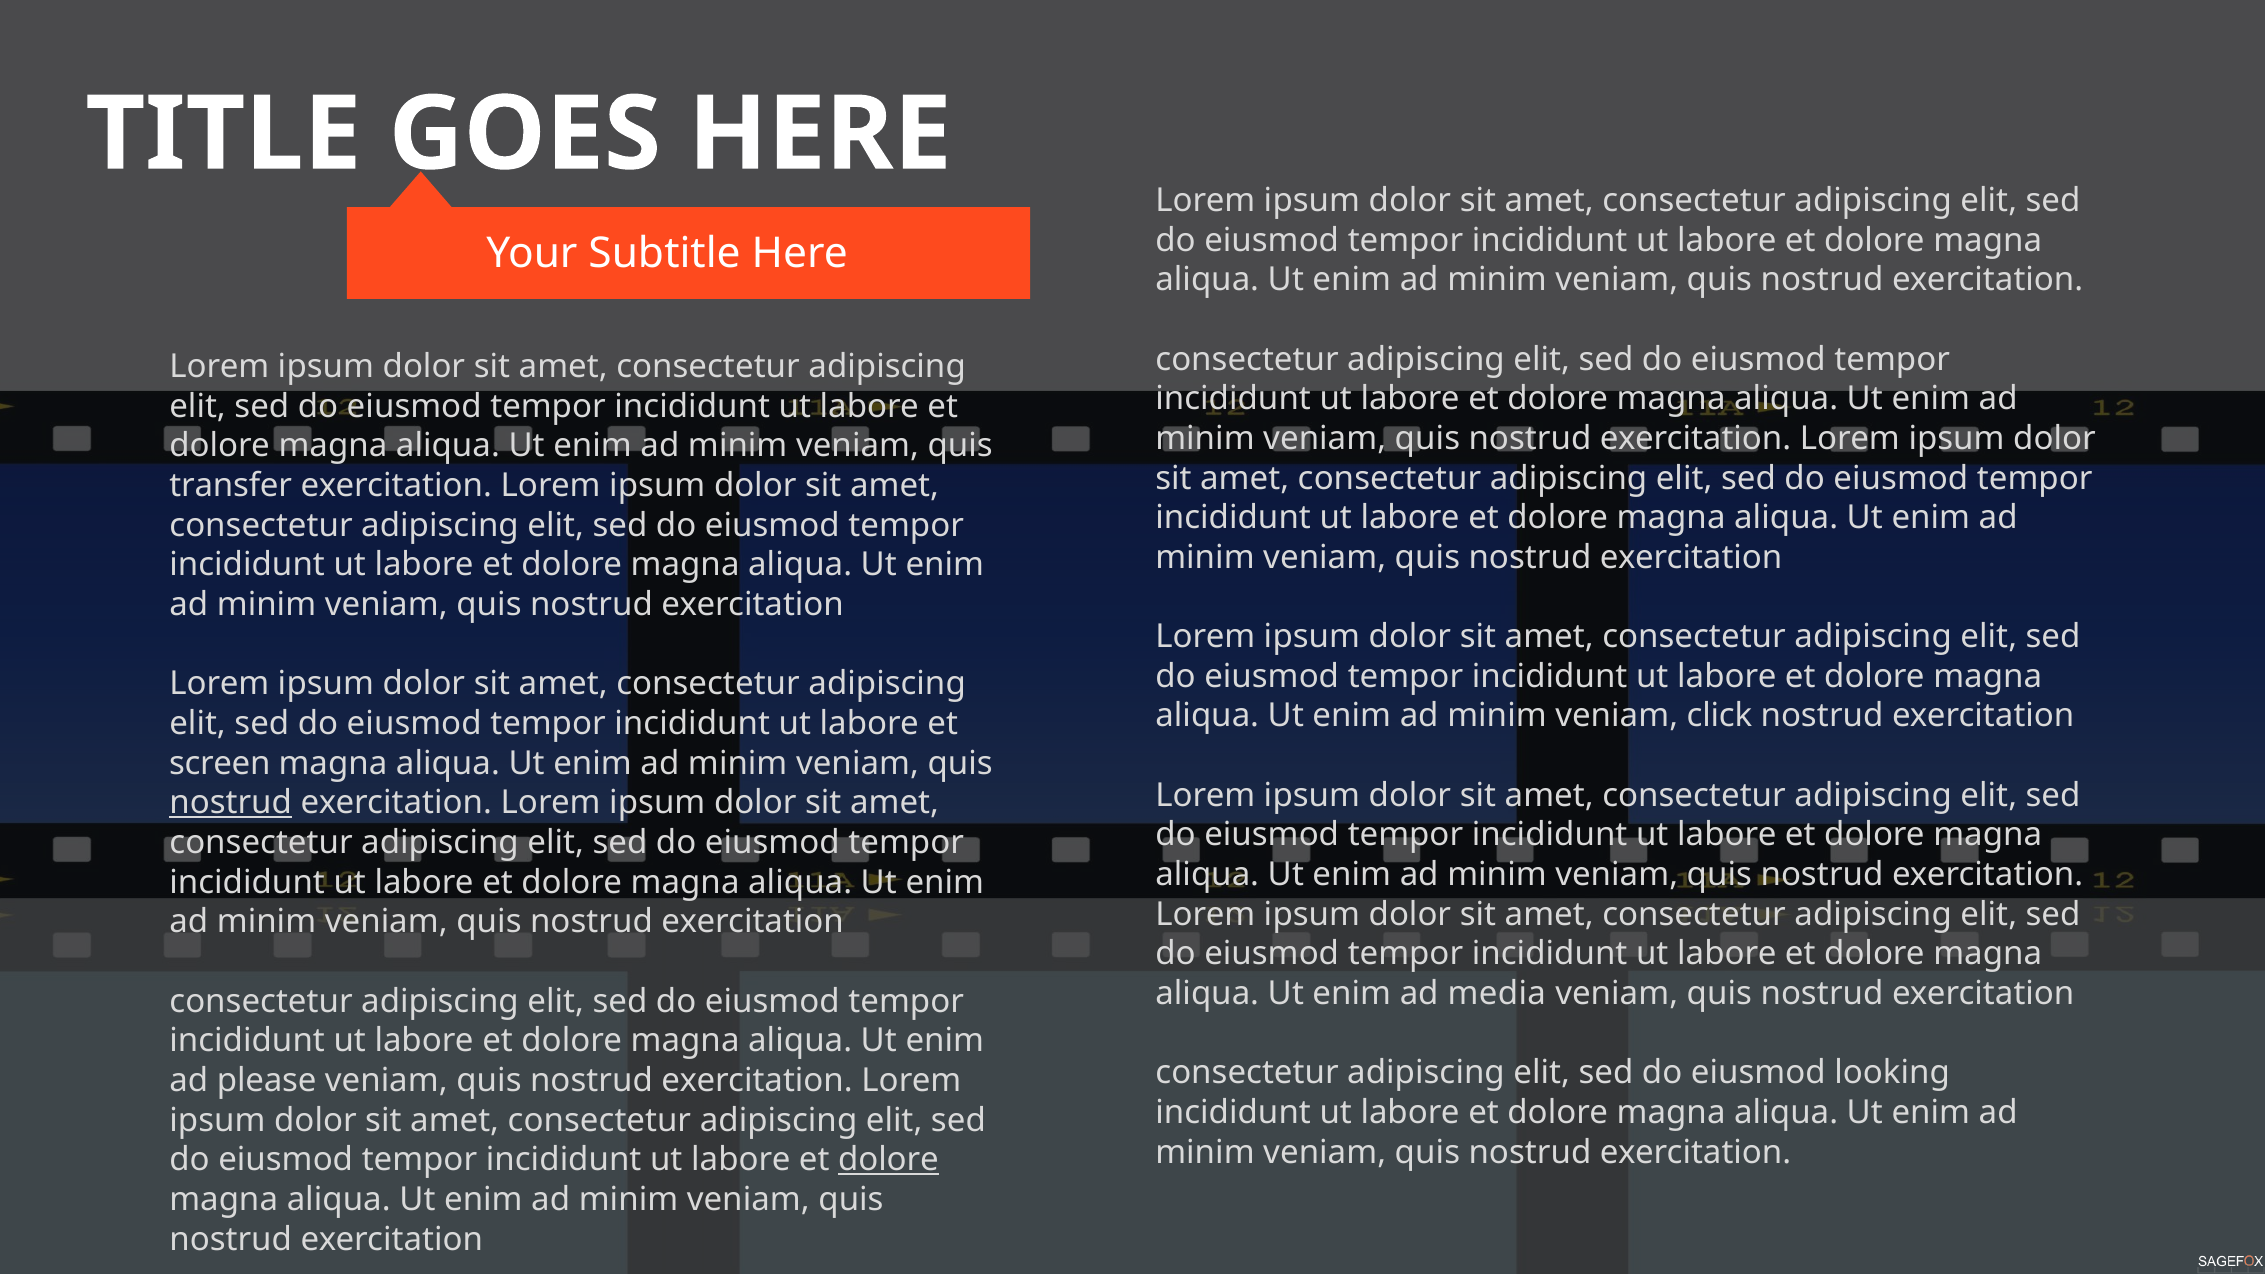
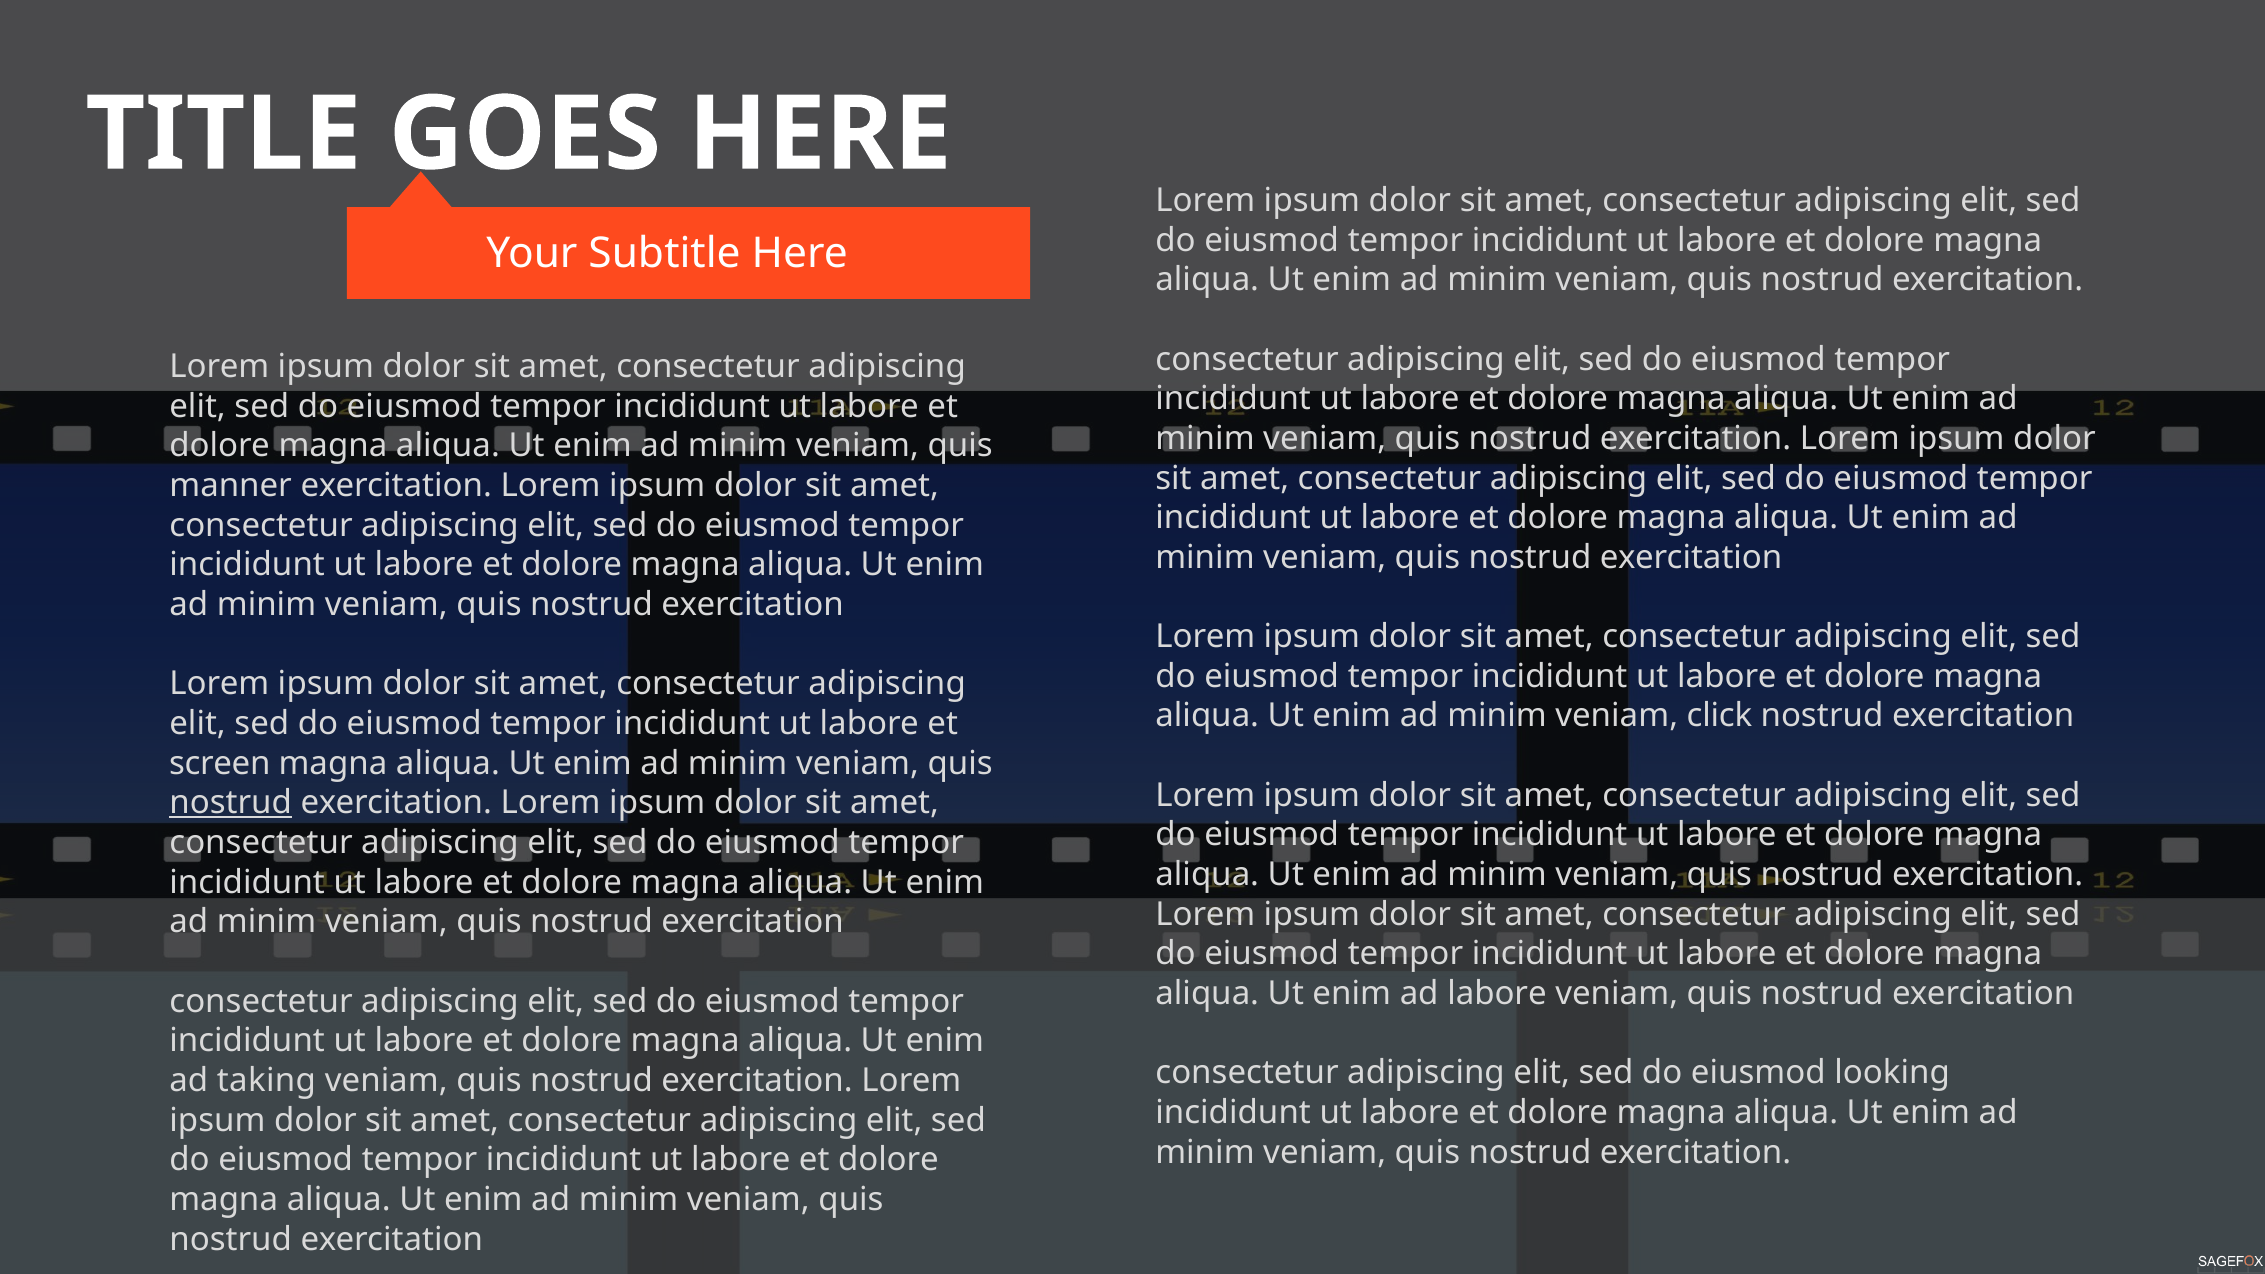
transfer: transfer -> manner (231, 486)
ad media: media -> labore (1497, 994)
please: please -> taking (266, 1081)
dolore underline: present -> none (888, 1160)
